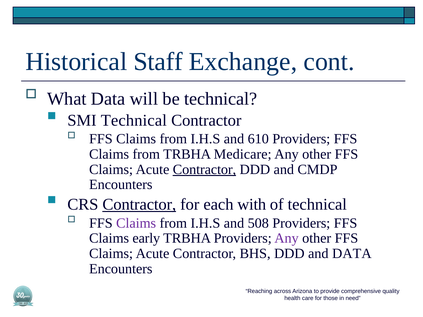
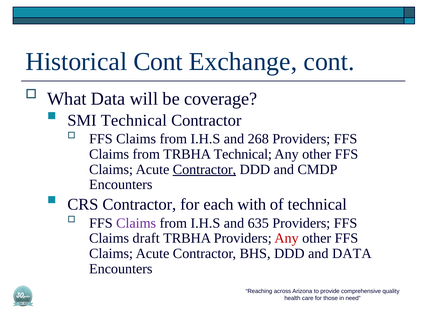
Historical Staff: Staff -> Cont (158, 62)
be technical: technical -> coverage (221, 99)
610: 610 -> 268 (258, 139)
TRBHA Medicare: Medicare -> Technical (243, 154)
Contractor underline: present -> none (139, 205)
508: 508 -> 635 (258, 223)
early: early -> draft (146, 238)
Any colour: purple -> red (287, 238)
